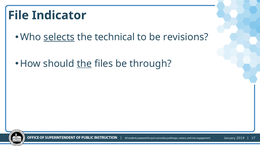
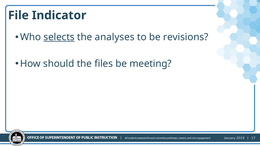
technical: technical -> analyses (115, 37)
the underline: present -> none (84, 64)
through: through -> meeting (151, 64)
